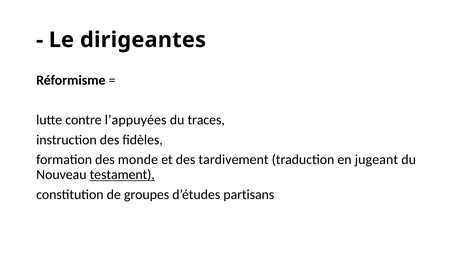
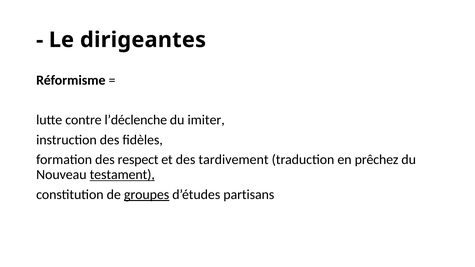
l’appuyées: l’appuyées -> l’déclenche (136, 120)
traces: traces -> imiter (206, 120)
monde: monde -> respect (138, 160)
jugeant: jugeant -> prêchez (377, 160)
groupes underline: none -> present (147, 195)
